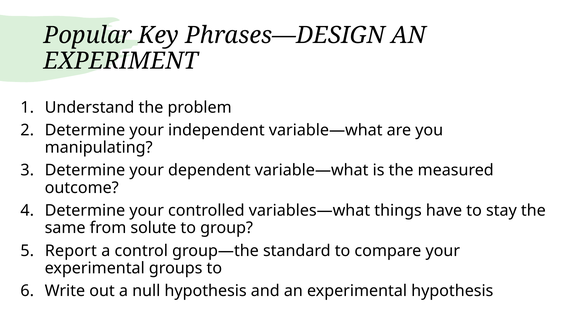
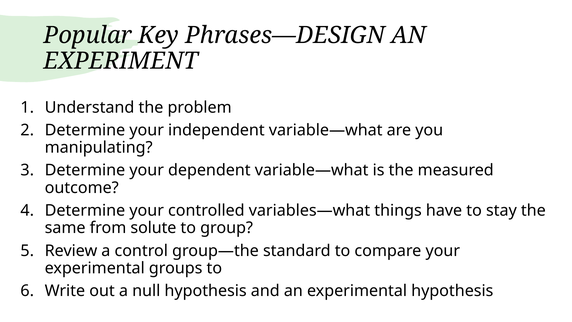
Report: Report -> Review (71, 250)
